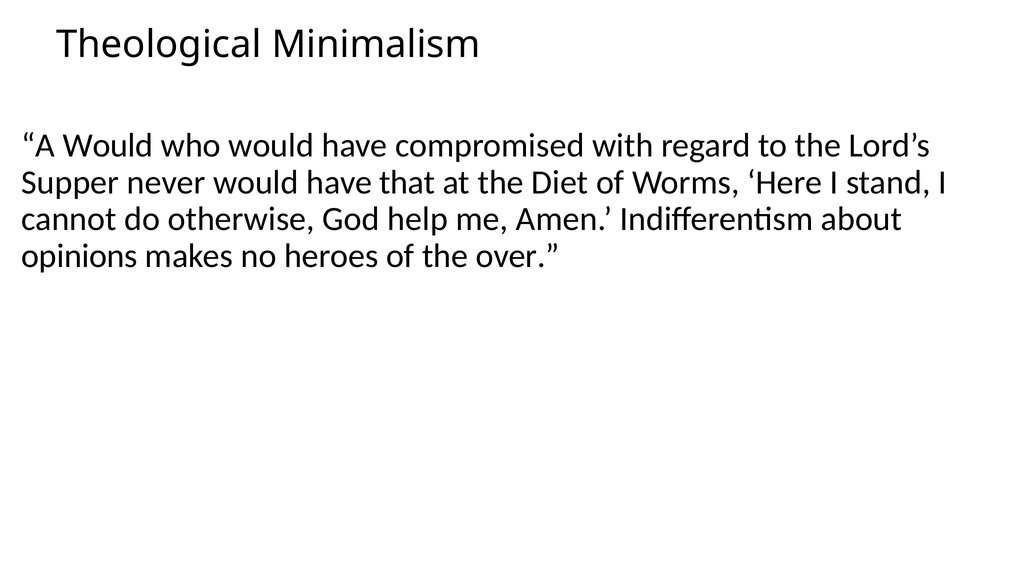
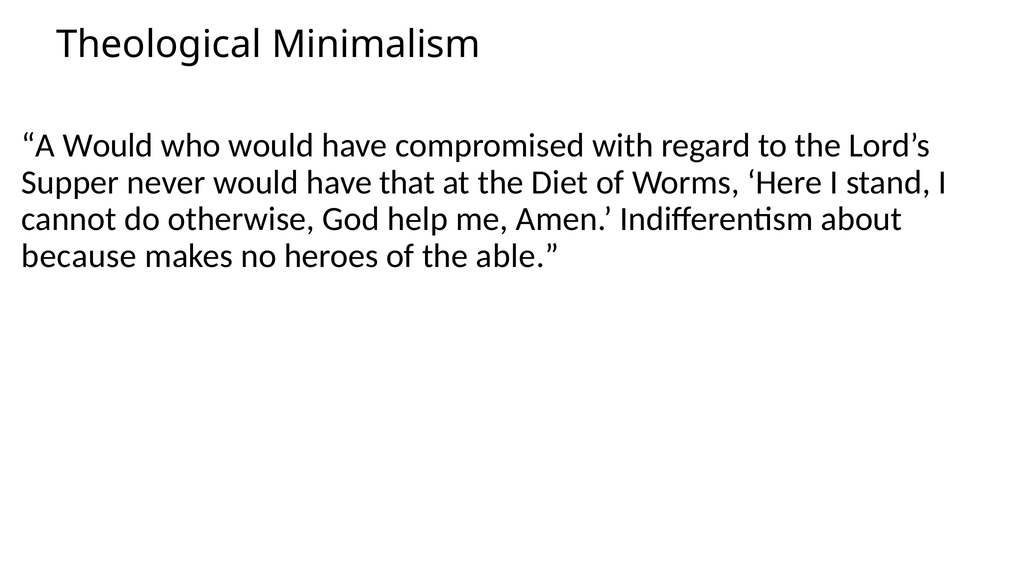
opinions: opinions -> because (79, 256)
over: over -> able (518, 256)
